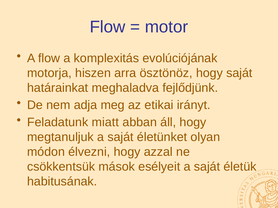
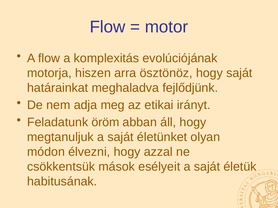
miatt: miatt -> öröm (105, 123)
